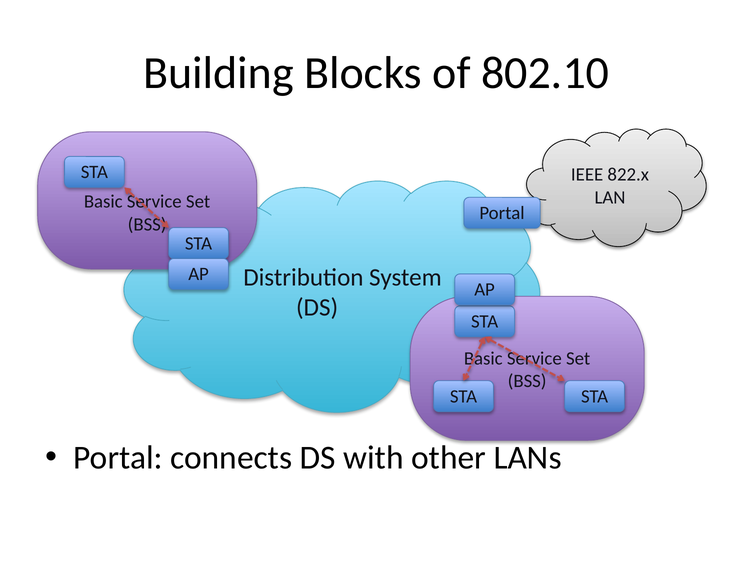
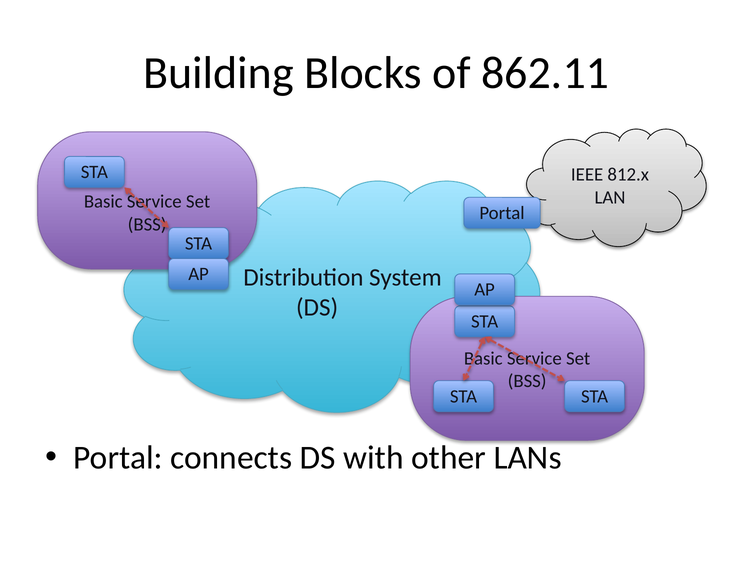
802.10: 802.10 -> 862.11 (545, 73)
822.x: 822.x -> 812.x (628, 175)
